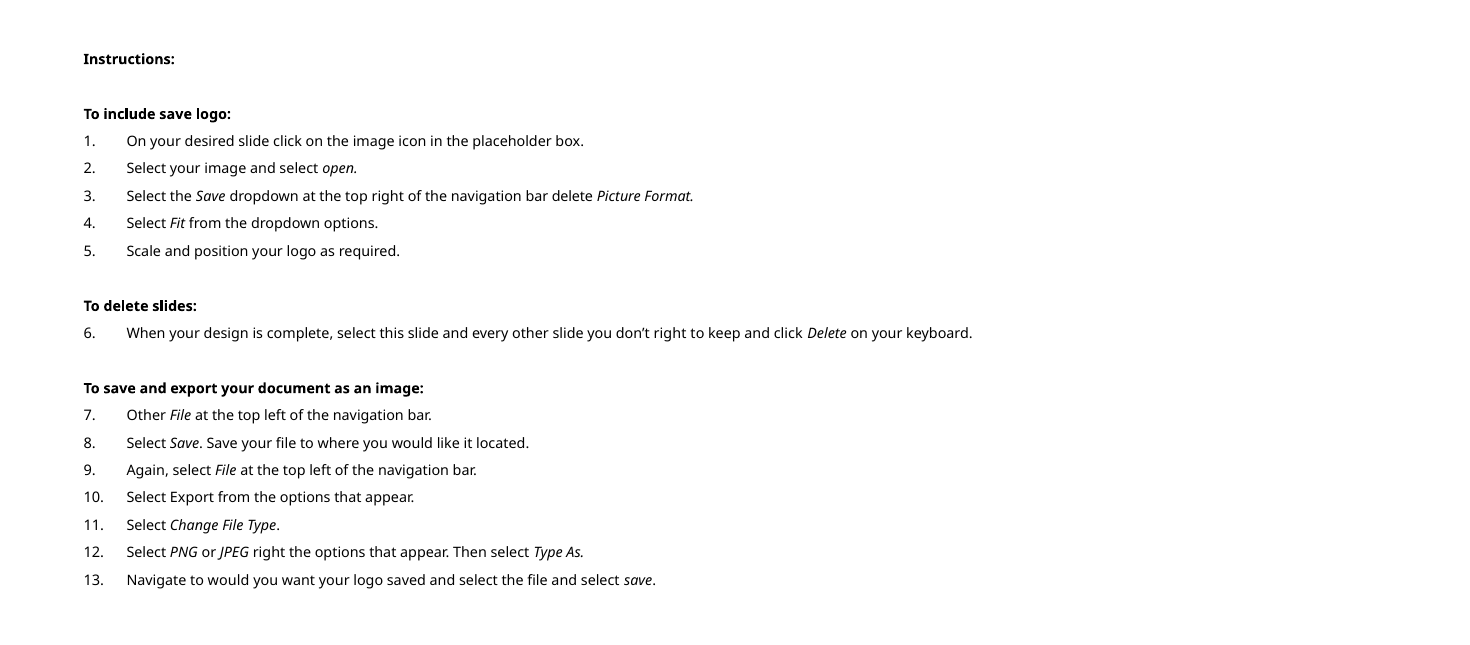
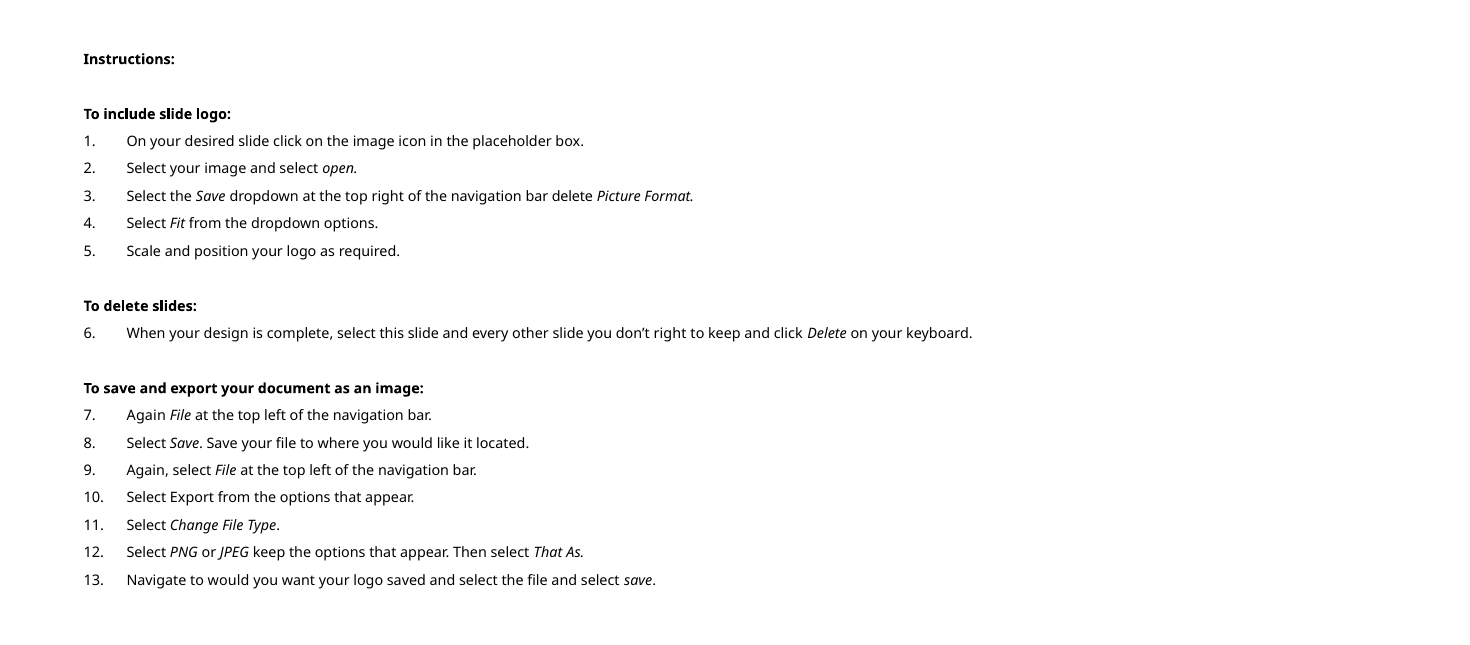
include save: save -> slide (176, 114)
Other: Other -> Again (146, 416)
JPEG right: right -> keep (269, 553)
select Type: Type -> That (548, 553)
